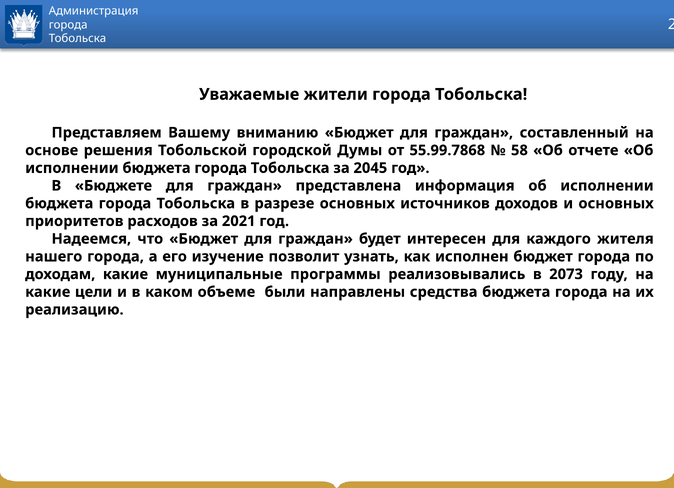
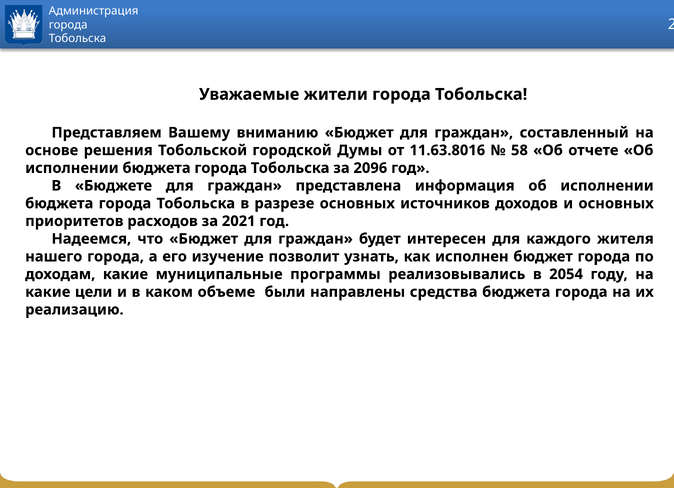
55.99.7868: 55.99.7868 -> 11.63.8016 (447, 150)
2045: 2045 -> 2096 (370, 168)
2073: 2073 -> 2054 (566, 274)
